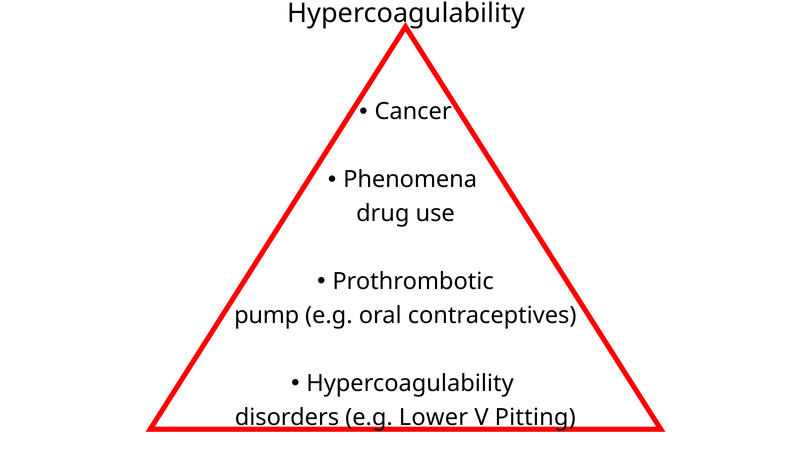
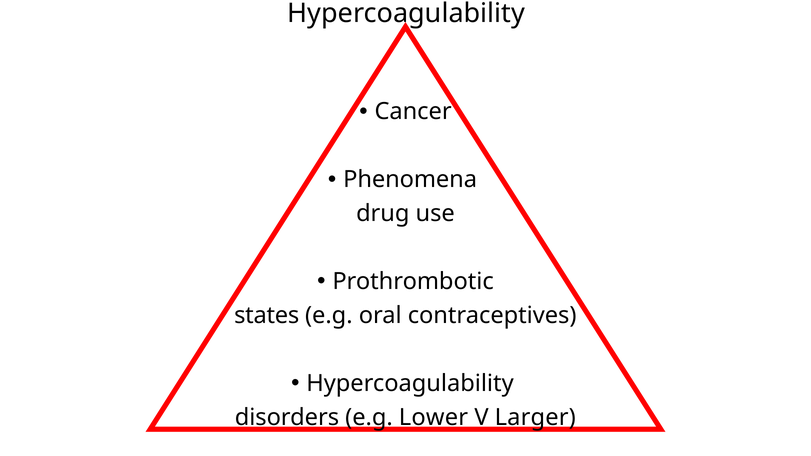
pump: pump -> states (267, 316)
Pitting: Pitting -> Larger (535, 418)
